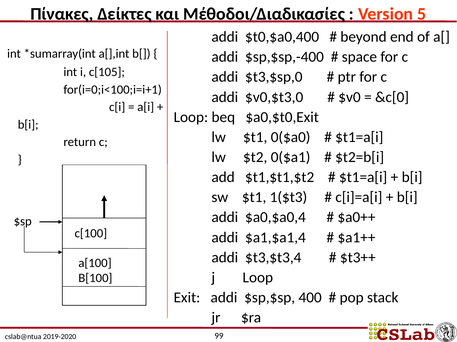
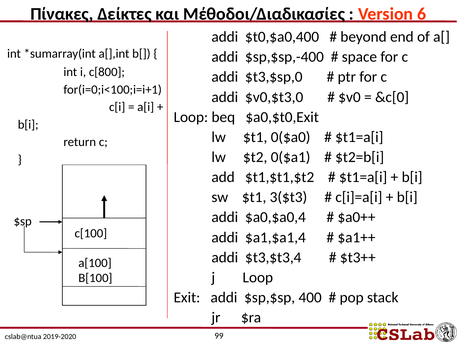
5: 5 -> 6 (422, 14)
c[105: c[105 -> c[800 (107, 72)
1($t3: 1($t3 -> 3($t3 (288, 198)
